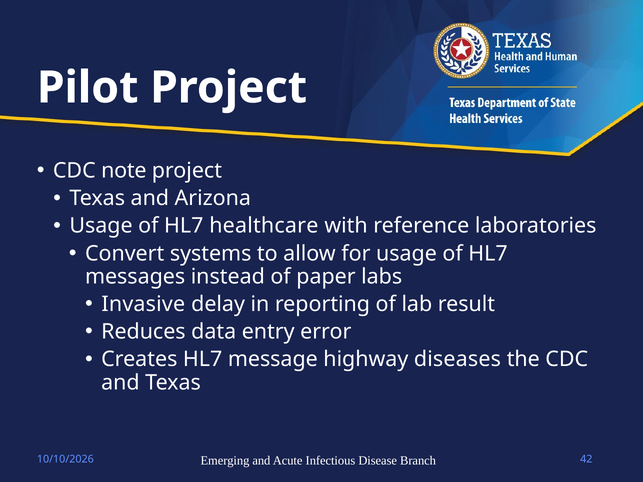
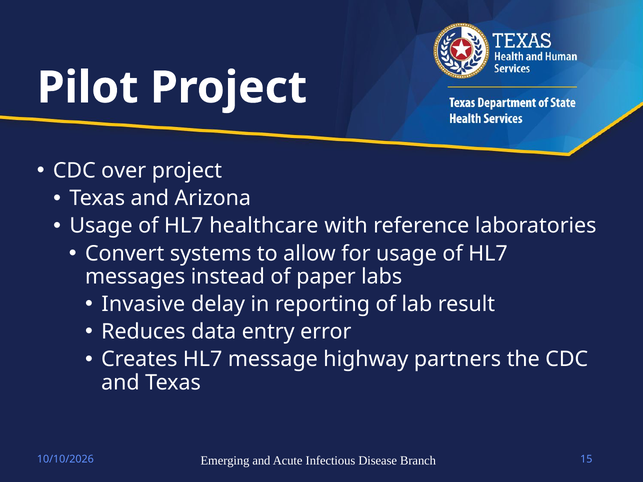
note: note -> over (124, 171)
diseases: diseases -> partners (457, 360)
42: 42 -> 15 (586, 460)
